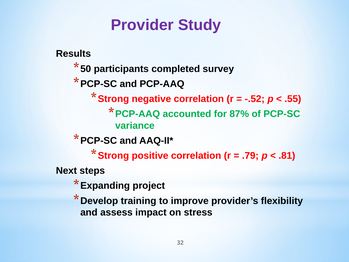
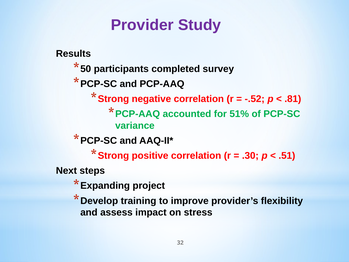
.55: .55 -> .81 (293, 99)
87%: 87% -> 51% (239, 114)
.79: .79 -> .30 (250, 156)
.81: .81 -> .51 (287, 156)
